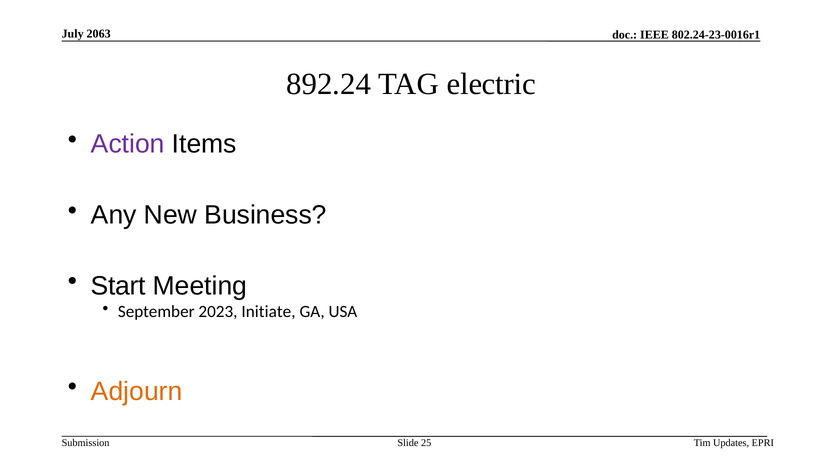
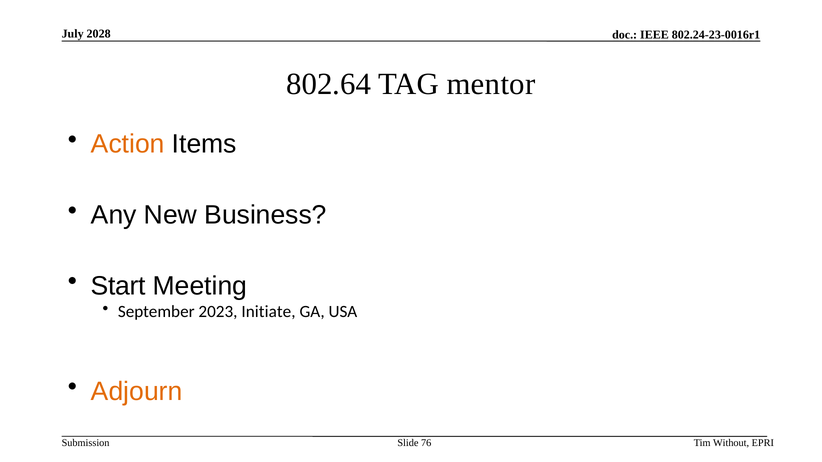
2063: 2063 -> 2028 (99, 34)
892.24: 892.24 -> 802.64 (329, 84)
electric: electric -> mentor (491, 84)
Action colour: purple -> orange (128, 144)
25: 25 -> 76 (426, 443)
Updates: Updates -> Without (731, 443)
